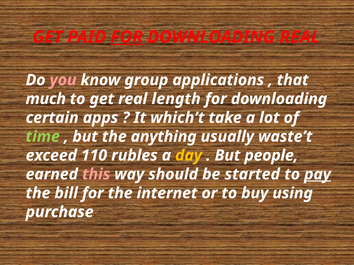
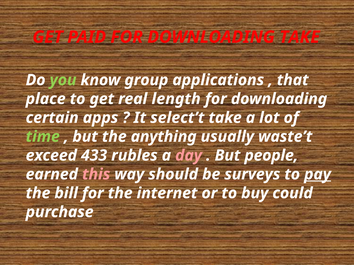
FOR underline: present -> none (127, 37)
DOWNLOADING REAL: REAL -> TAKE (300, 37)
you colour: pink -> light green (63, 80)
much: much -> place (46, 99)
which’t: which’t -> select’t (177, 118)
110: 110 -> 433 (94, 156)
day colour: yellow -> pink (189, 156)
started: started -> surveys (252, 175)
using: using -> could (293, 193)
